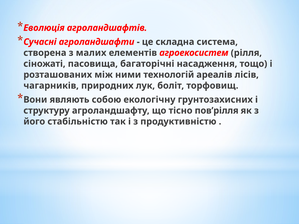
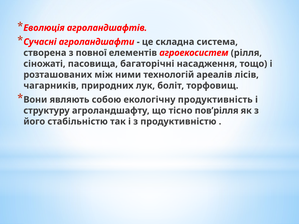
малих: малих -> повної (91, 53)
грунтозахисних: грунтозахисних -> продуктивність (215, 100)
